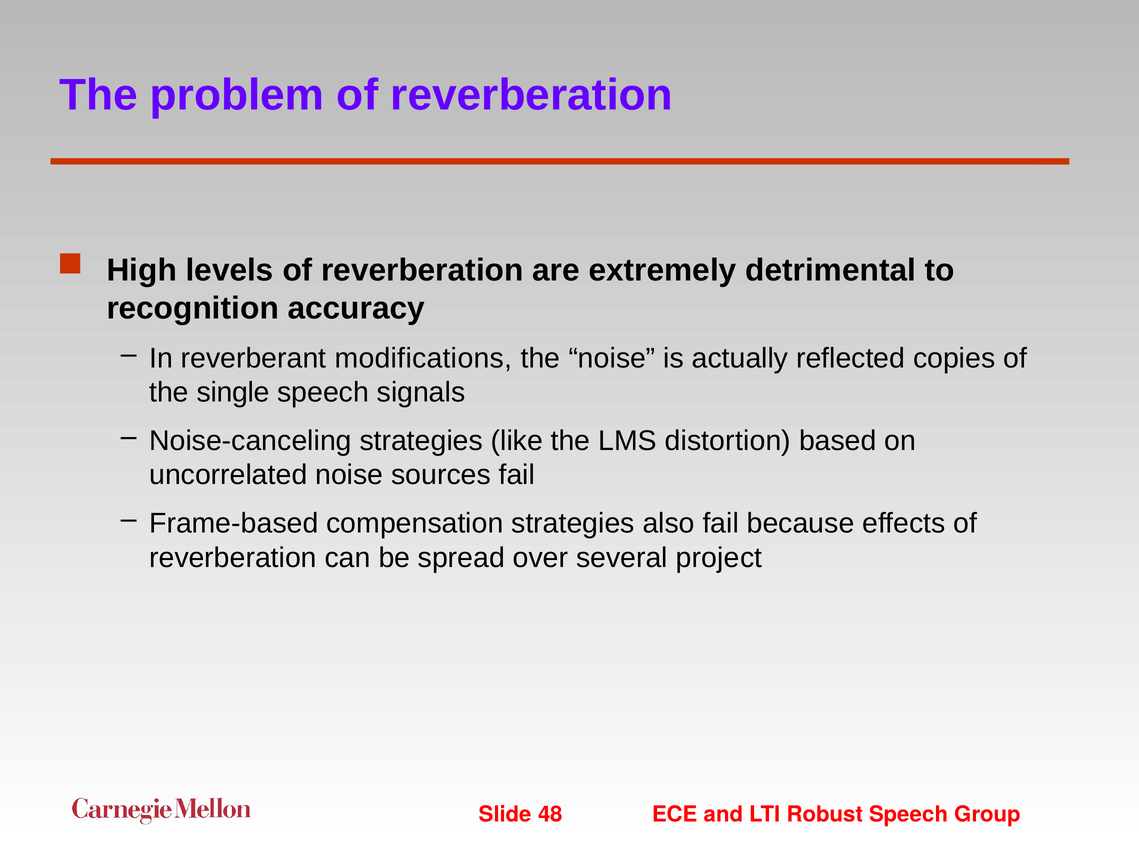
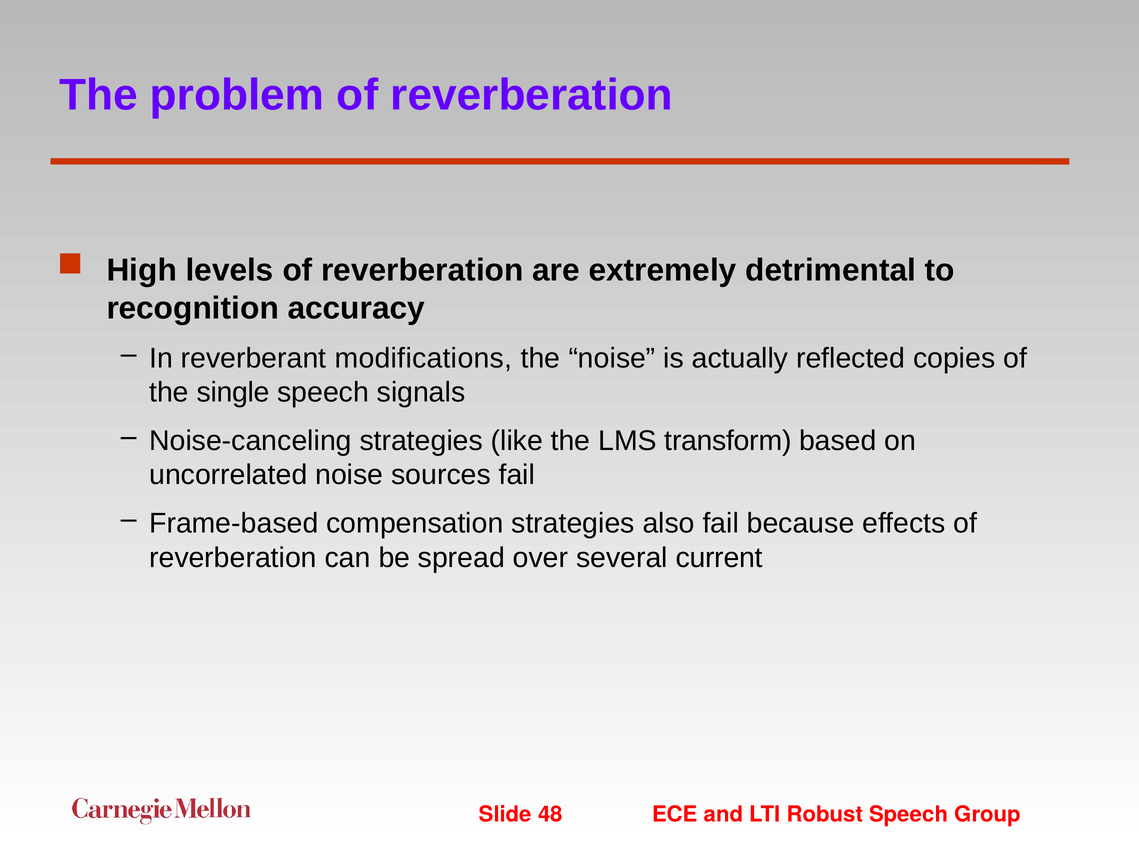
distortion: distortion -> transform (728, 441)
project: project -> current (719, 558)
